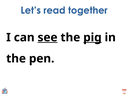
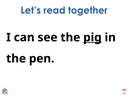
see underline: present -> none (48, 37)
